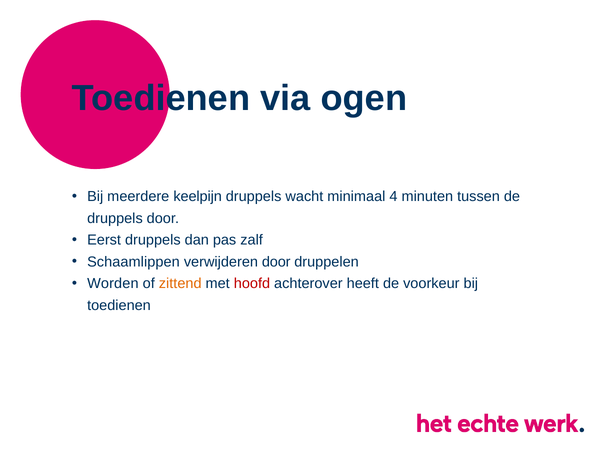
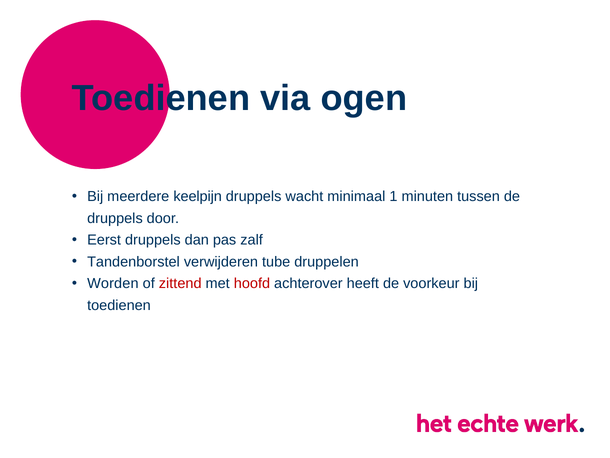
4: 4 -> 1 (393, 197)
Schaamlippen: Schaamlippen -> Tandenborstel (133, 262)
verwijderen door: door -> tube (276, 262)
zittend colour: orange -> red (180, 284)
